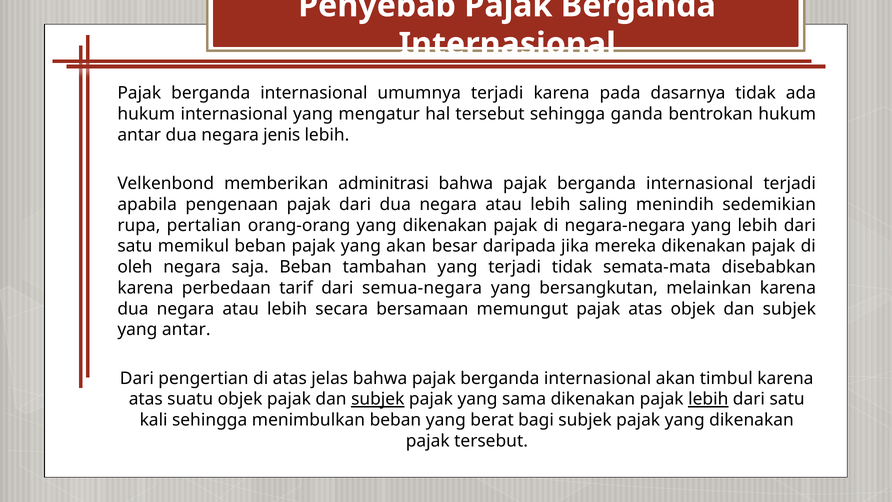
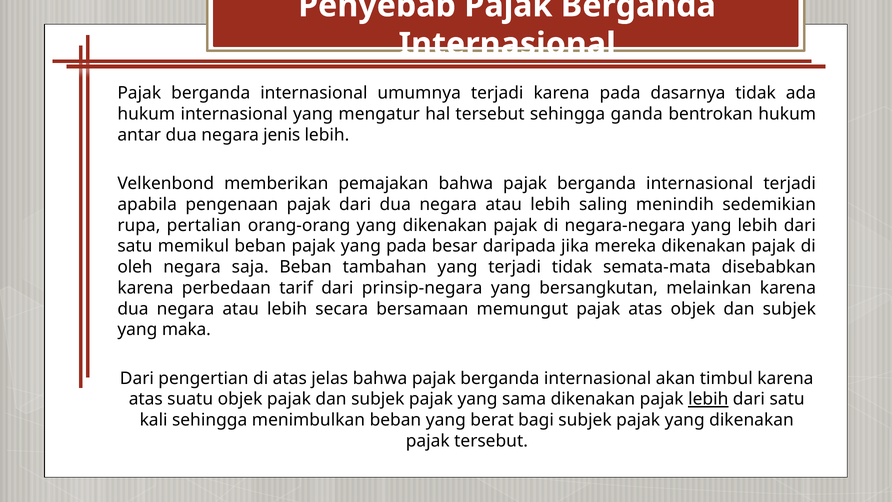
adminitrasi: adminitrasi -> pemajakan (384, 184)
yang akan: akan -> pada (406, 246)
semua-negara: semua-negara -> prinsip-negara (422, 288)
yang antar: antar -> maka (186, 330)
subjek underline: present -> none (378, 399)
